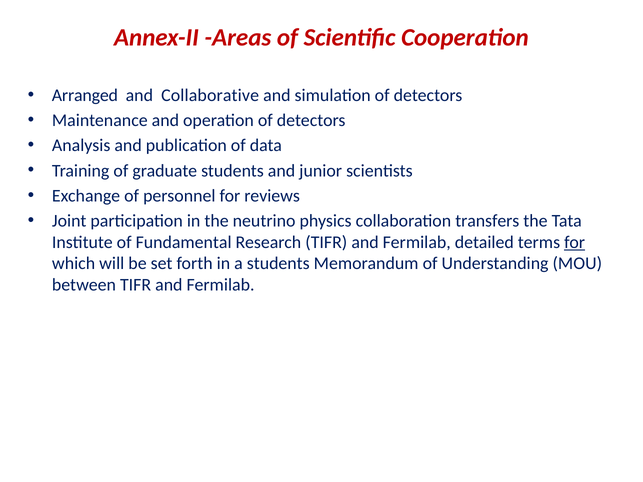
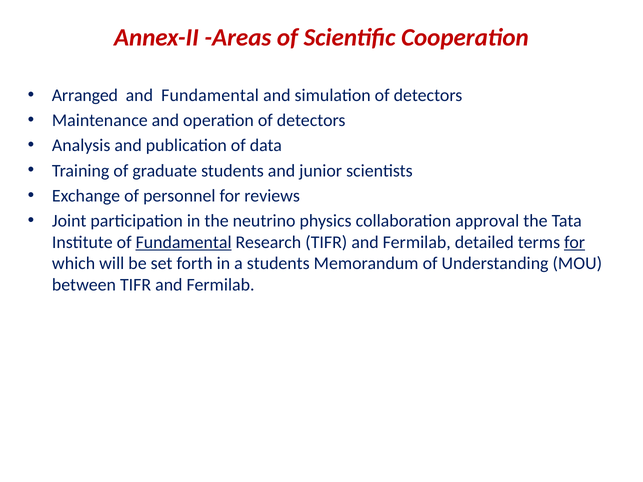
and Collaborative: Collaborative -> Fundamental (210, 96)
transfers: transfers -> approval (487, 221)
Fundamental underline: none -> present (184, 242)
